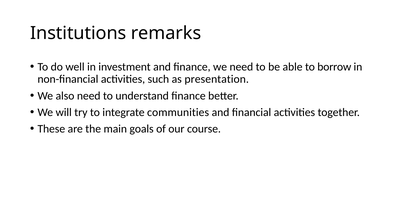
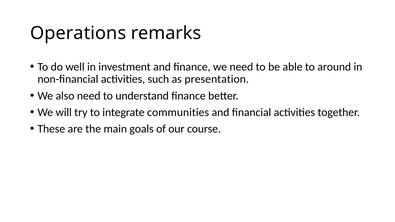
Institutions: Institutions -> Operations (78, 33)
borrow: borrow -> around (334, 67)
